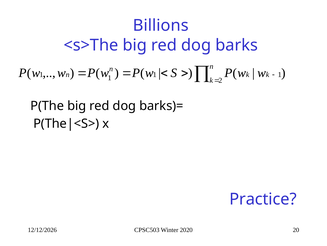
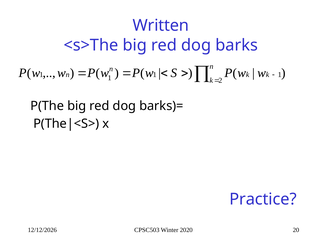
Billions: Billions -> Written (161, 25)
